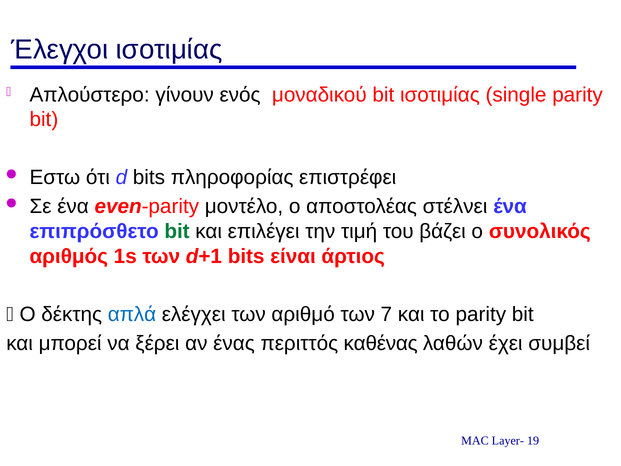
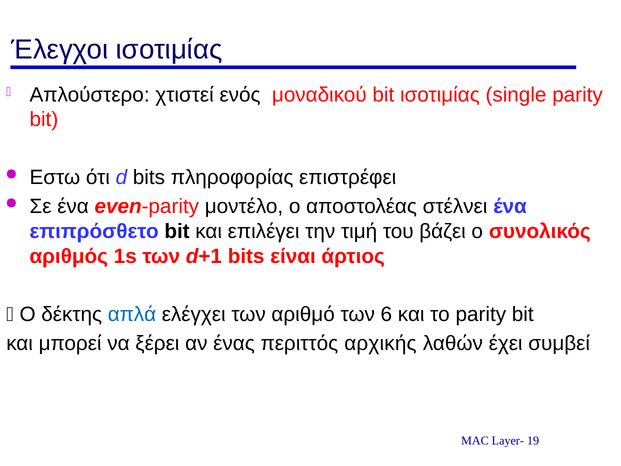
γίνουν: γίνουν -> χτιστεί (185, 95)
bit colour: green -> black (177, 231)
7: 7 -> 6 (386, 314)
καθένας: καθένας -> αρχικής (380, 343)
